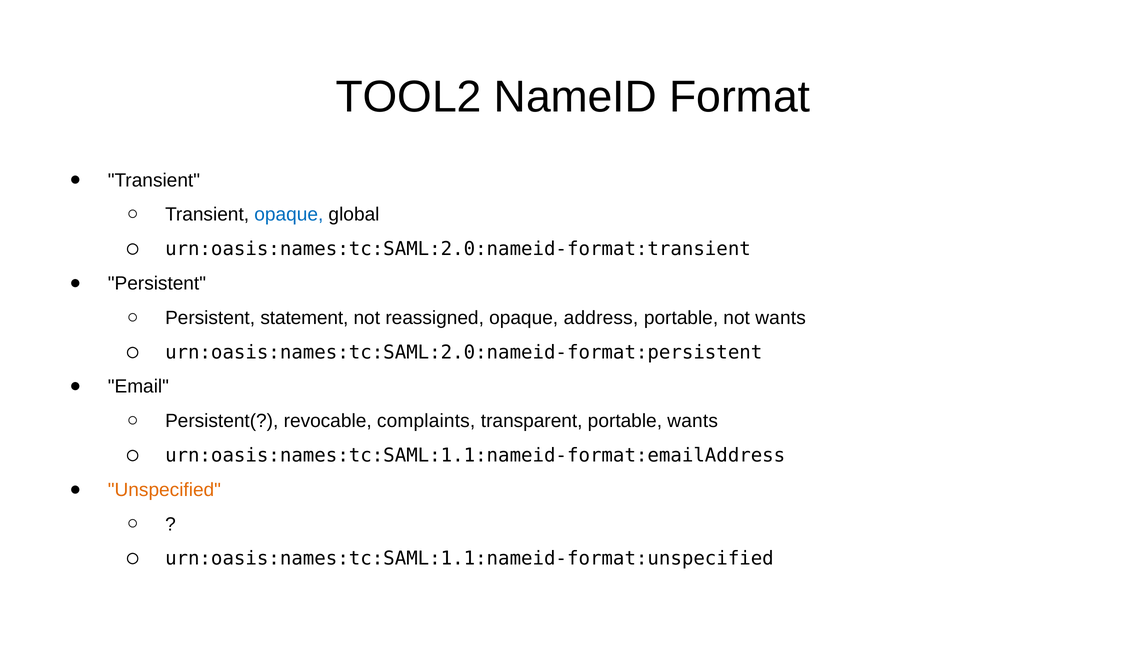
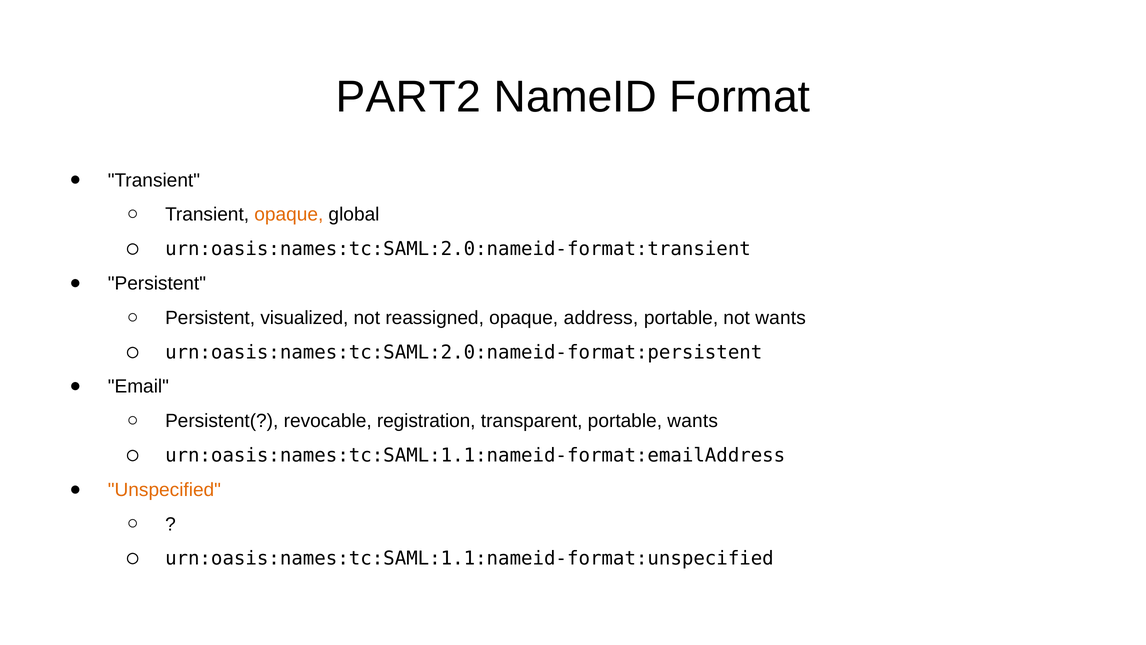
TOOL2: TOOL2 -> PART2 (408, 97)
opaque colour: blue -> orange (289, 215)
statement: statement -> visualized (304, 318)
complaints: complaints -> registration (426, 421)
